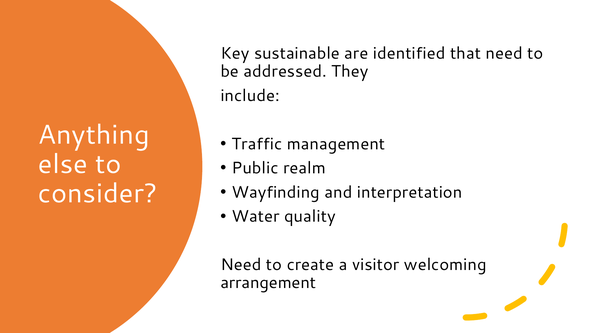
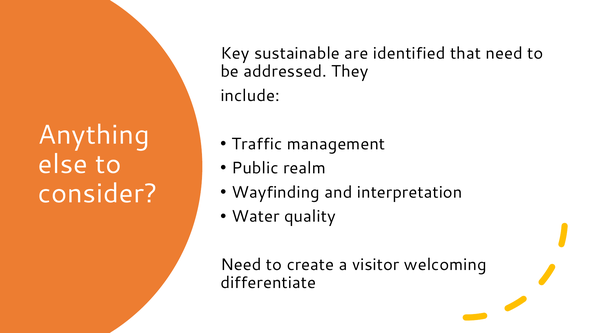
arrangement: arrangement -> differentiate (268, 283)
